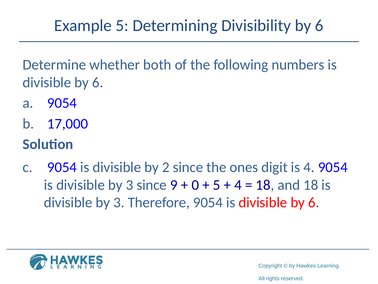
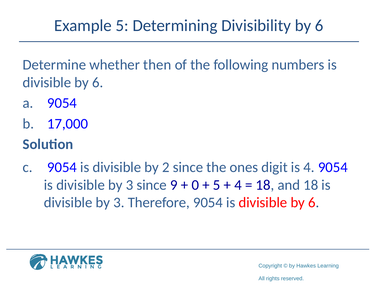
both: both -> then (157, 65)
